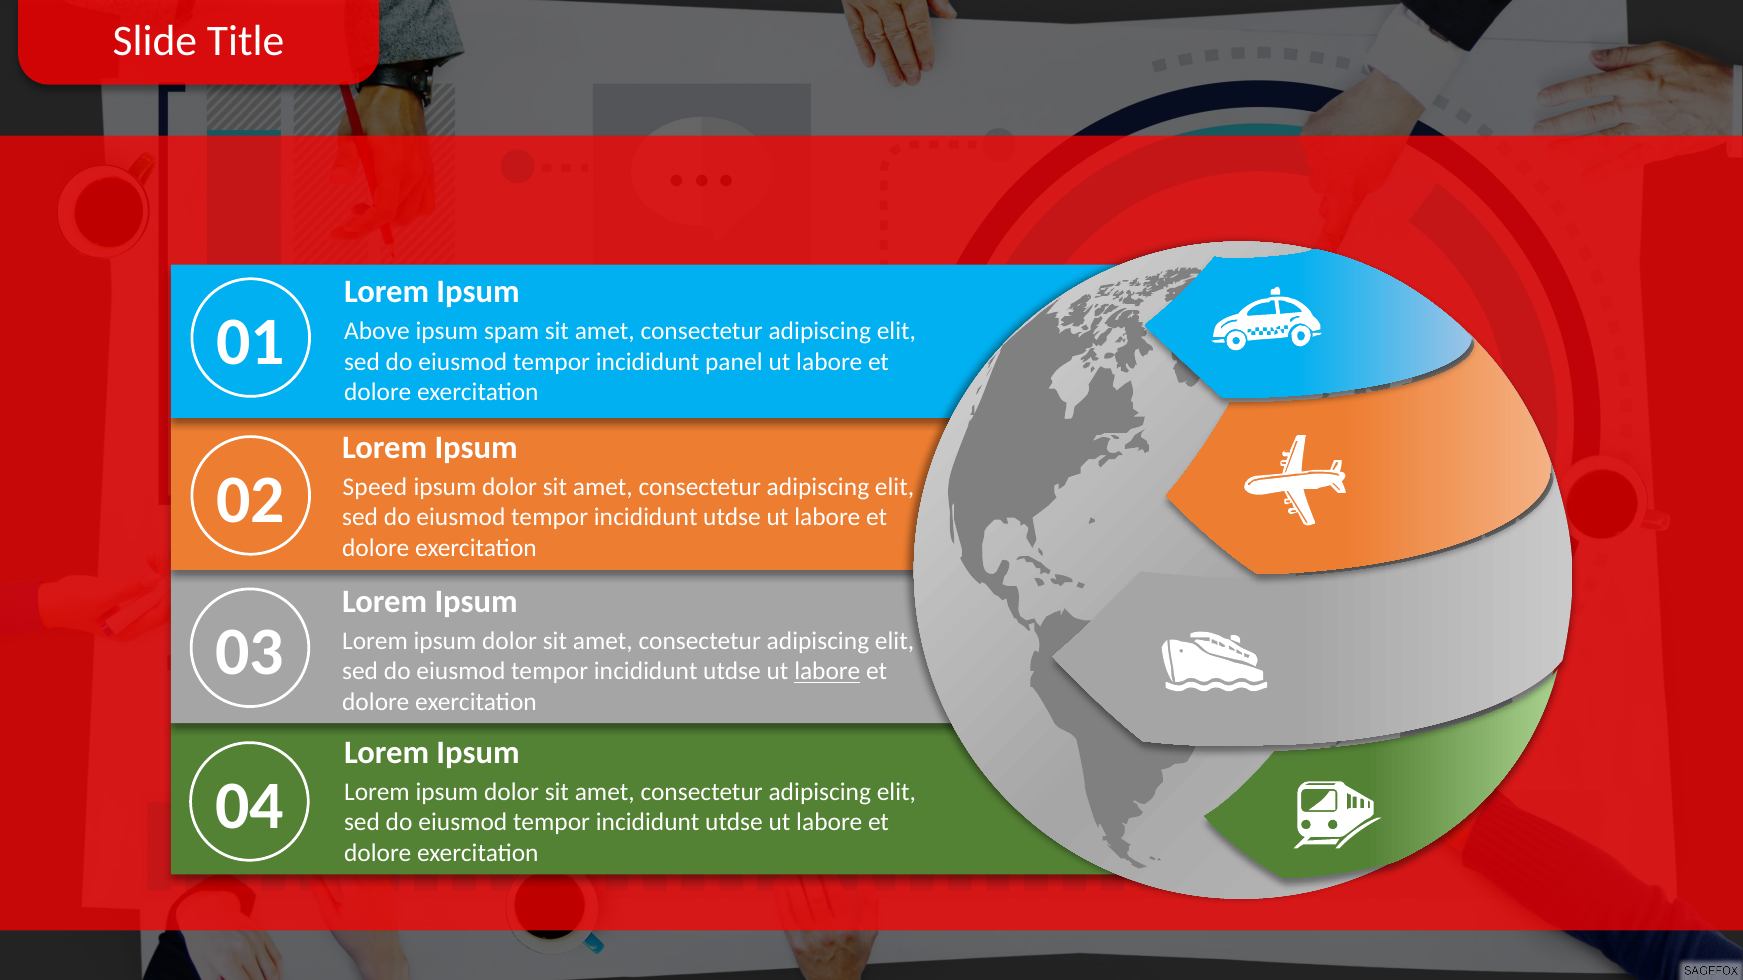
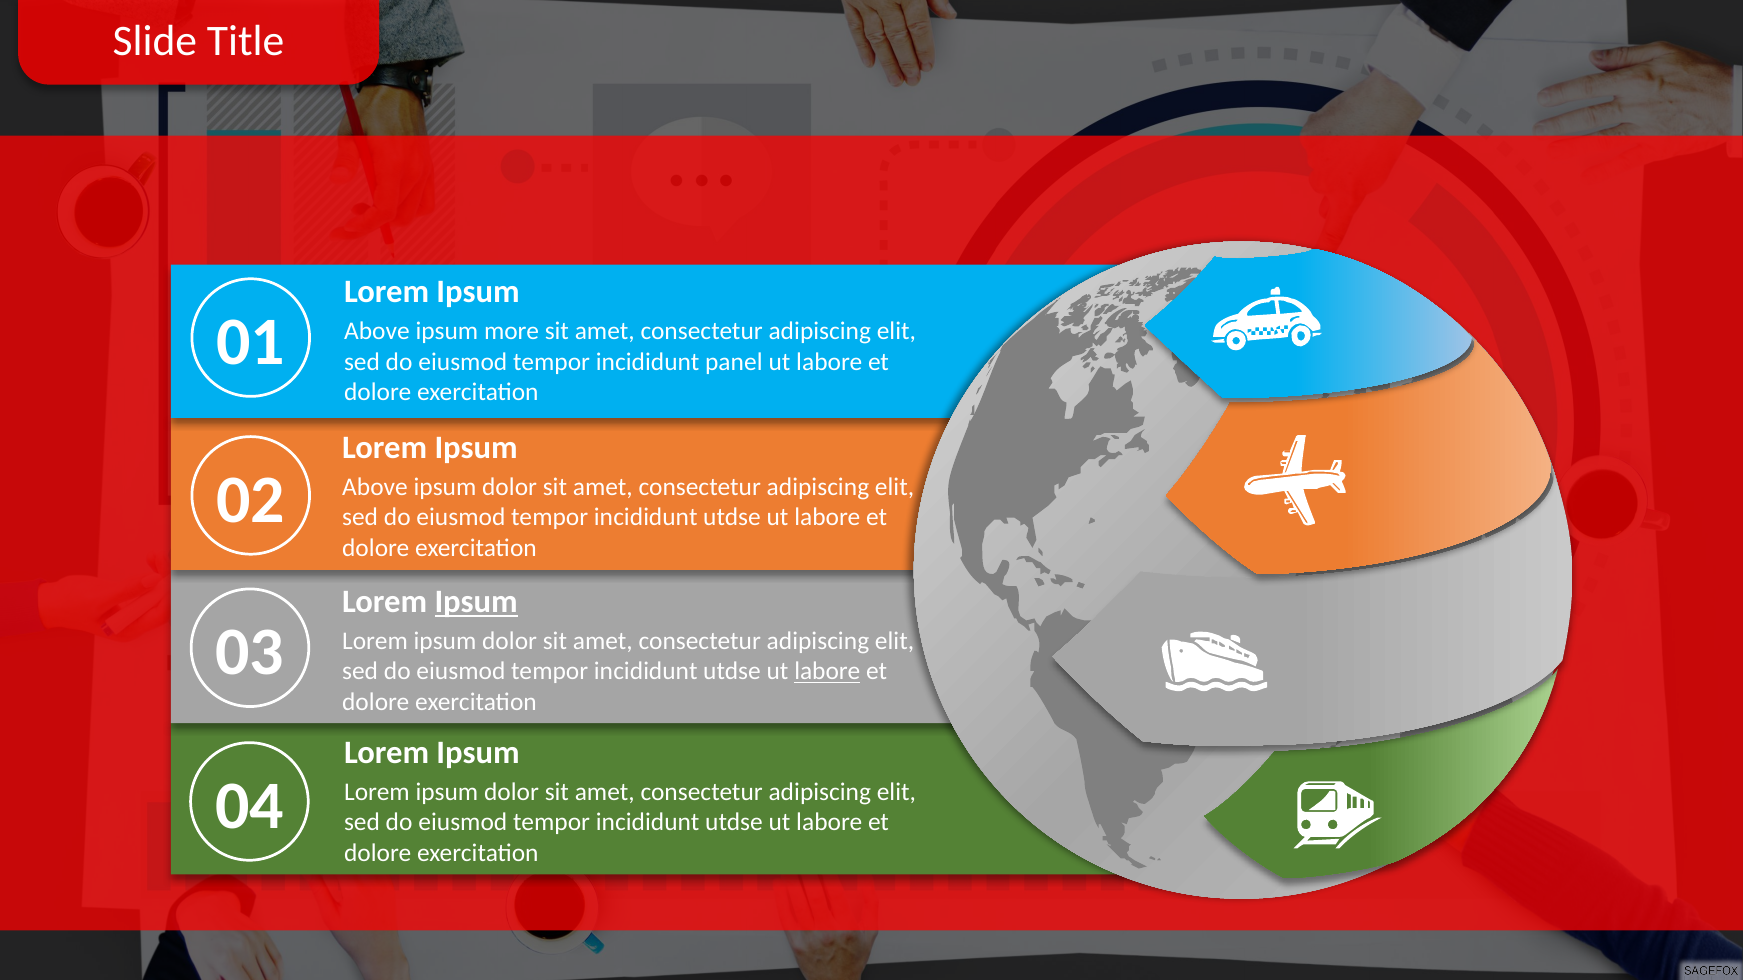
spam: spam -> more (512, 331)
Speed: Speed -> Above (375, 487)
Ipsum underline: none -> present (476, 602)
